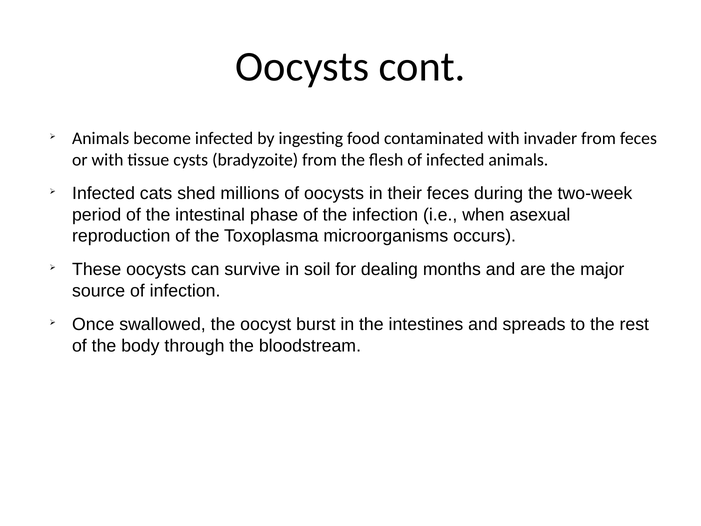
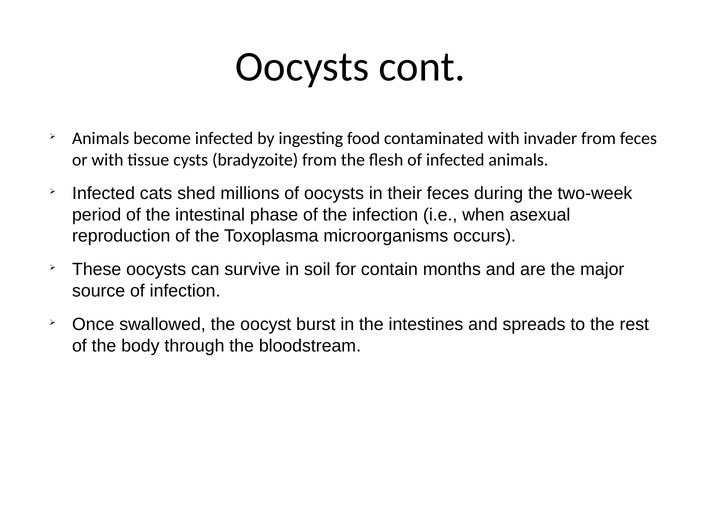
dealing: dealing -> contain (389, 270)
